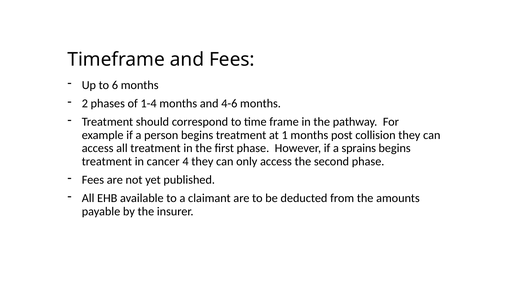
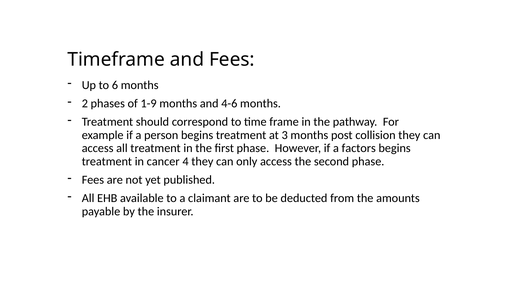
1-4: 1-4 -> 1-9 (149, 104)
1: 1 -> 3 (285, 135)
sprains: sprains -> factors (359, 148)
